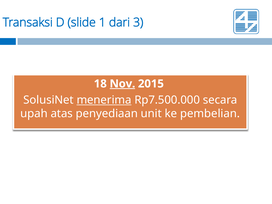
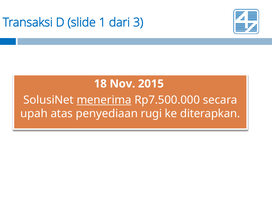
Nov underline: present -> none (122, 84)
unit: unit -> rugi (151, 114)
pembelian: pembelian -> diterapkan (210, 114)
